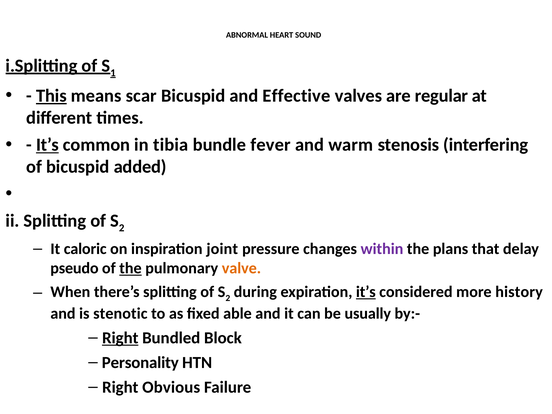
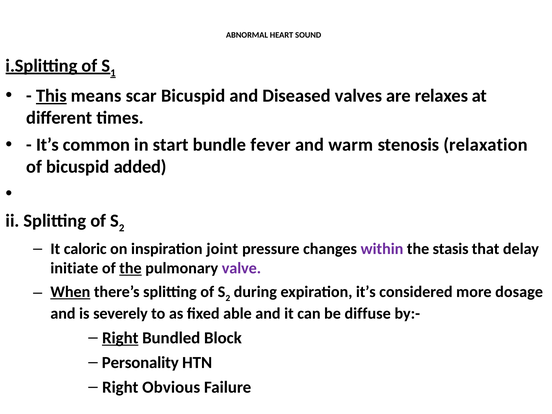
Effective: Effective -> Diseased (297, 96)
regular: regular -> relaxes (441, 96)
It’s underline: present -> none (47, 145)
tibia: tibia -> start (171, 145)
interfering: interfering -> relaxation (486, 145)
plans: plans -> stasis (451, 249)
pseudo: pseudo -> initiate (74, 268)
valve colour: orange -> purple (241, 268)
When underline: none -> present (70, 292)
it’s underline: present -> none (366, 292)
history: history -> dosage (519, 292)
stenotic: stenotic -> severely (120, 314)
usually: usually -> diffuse (368, 314)
